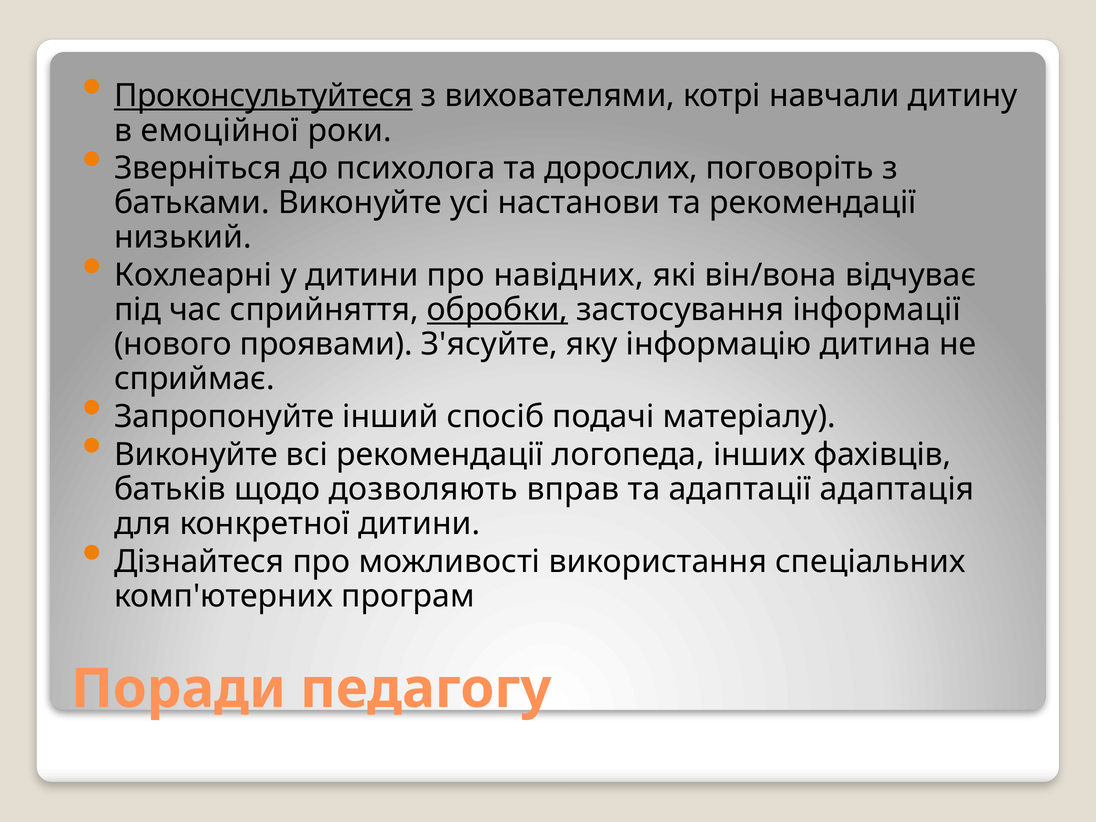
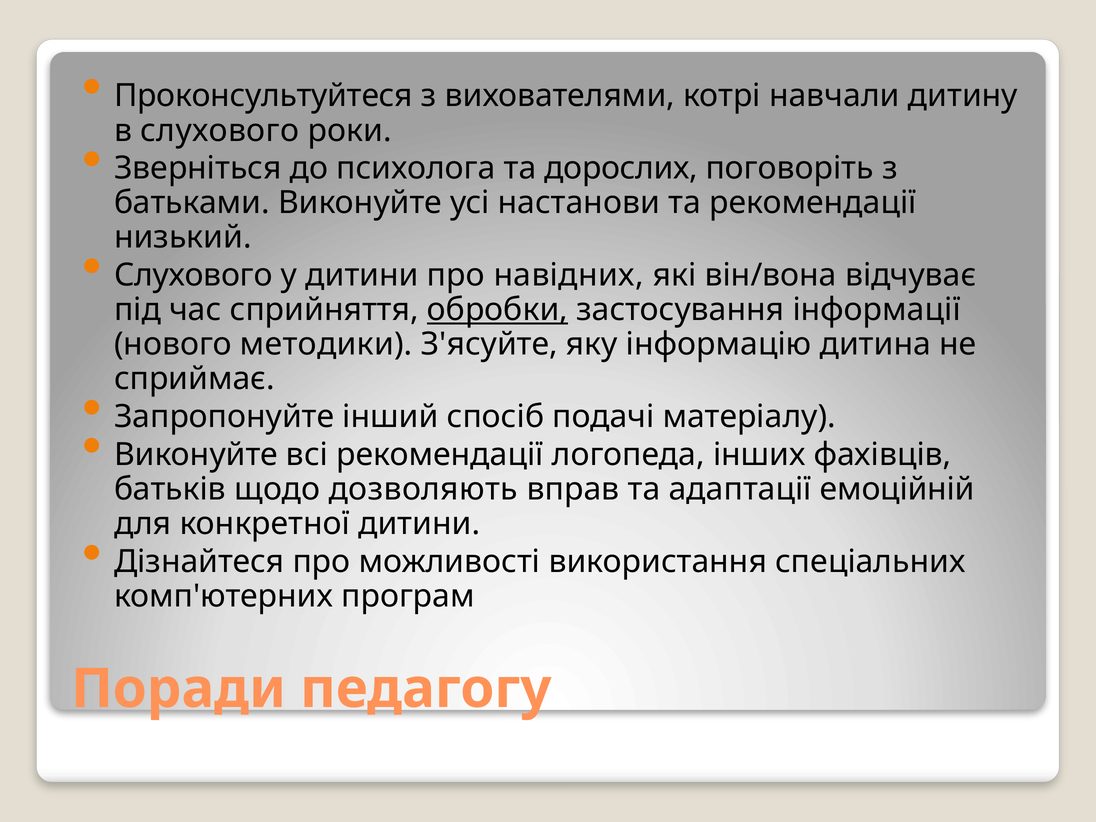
Проконсультуйтеся underline: present -> none (263, 96)
в емоційної: емоційної -> слухового (220, 130)
Кохлеарні: Кохлеарні -> Слухового (193, 275)
проявами: проявами -> методики (326, 344)
адаптація: адаптація -> емоційній (897, 489)
